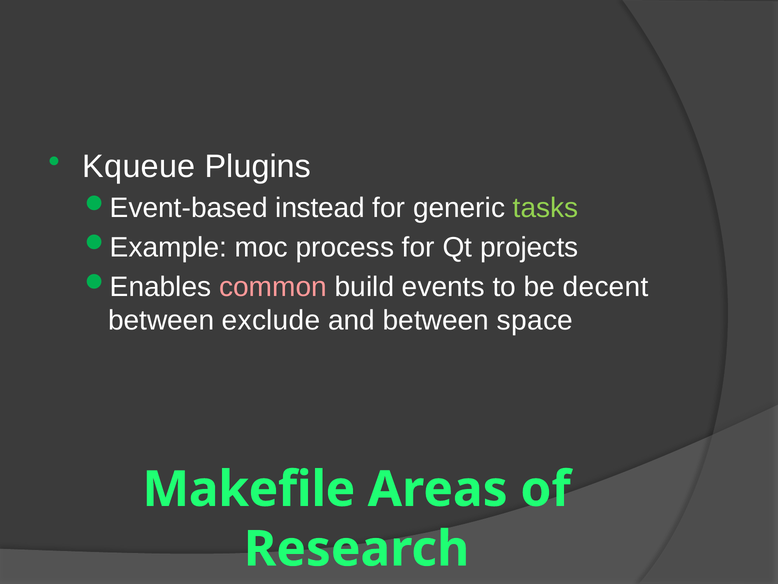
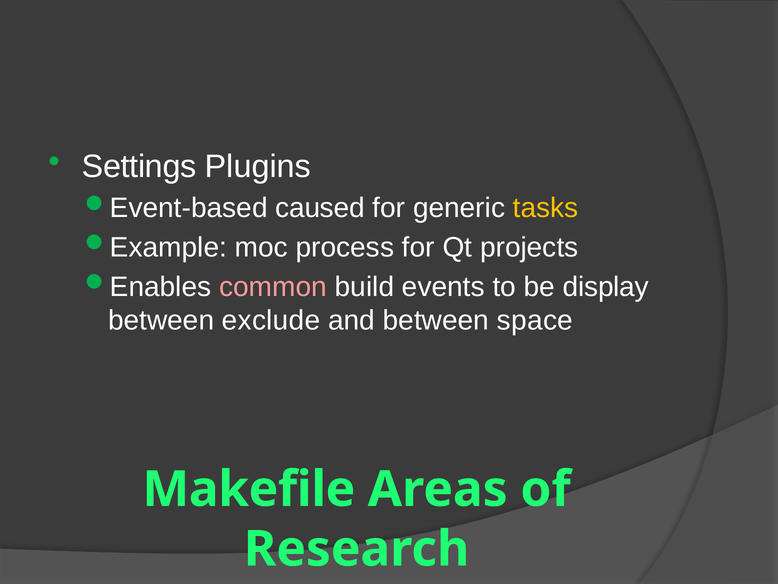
Kqueue: Kqueue -> Settings (139, 166)
instead: instead -> caused (320, 208)
tasks colour: light green -> yellow (546, 208)
decent: decent -> display (606, 287)
